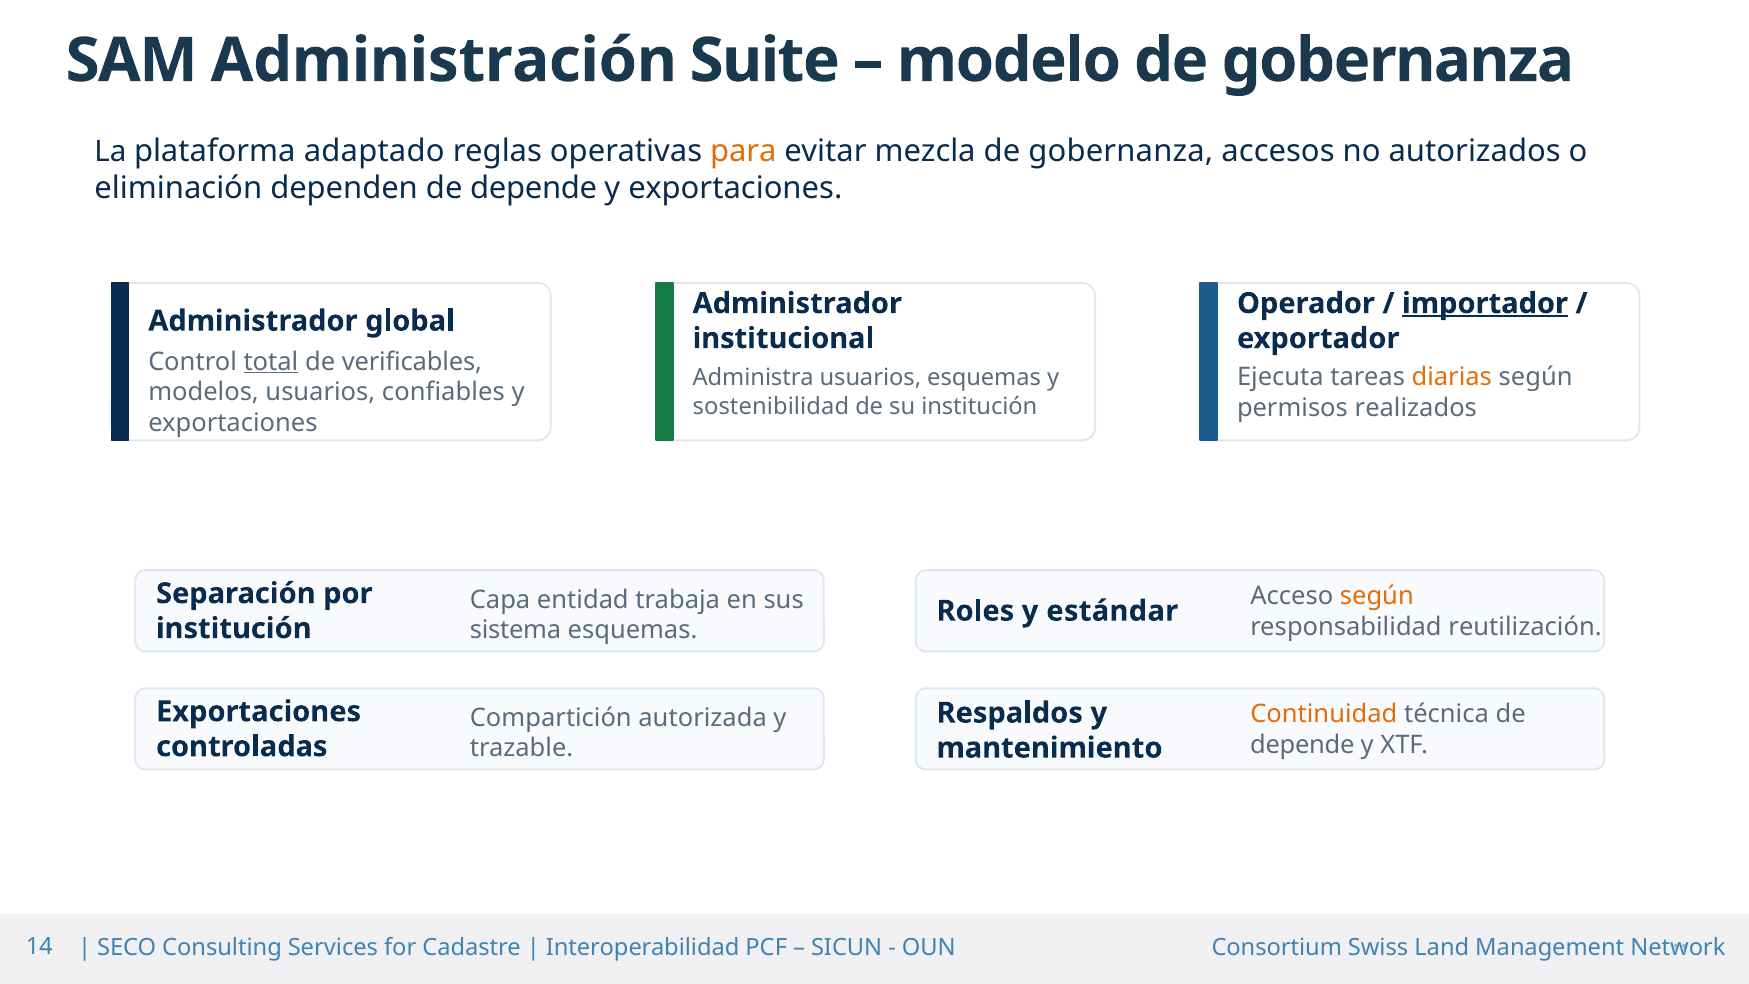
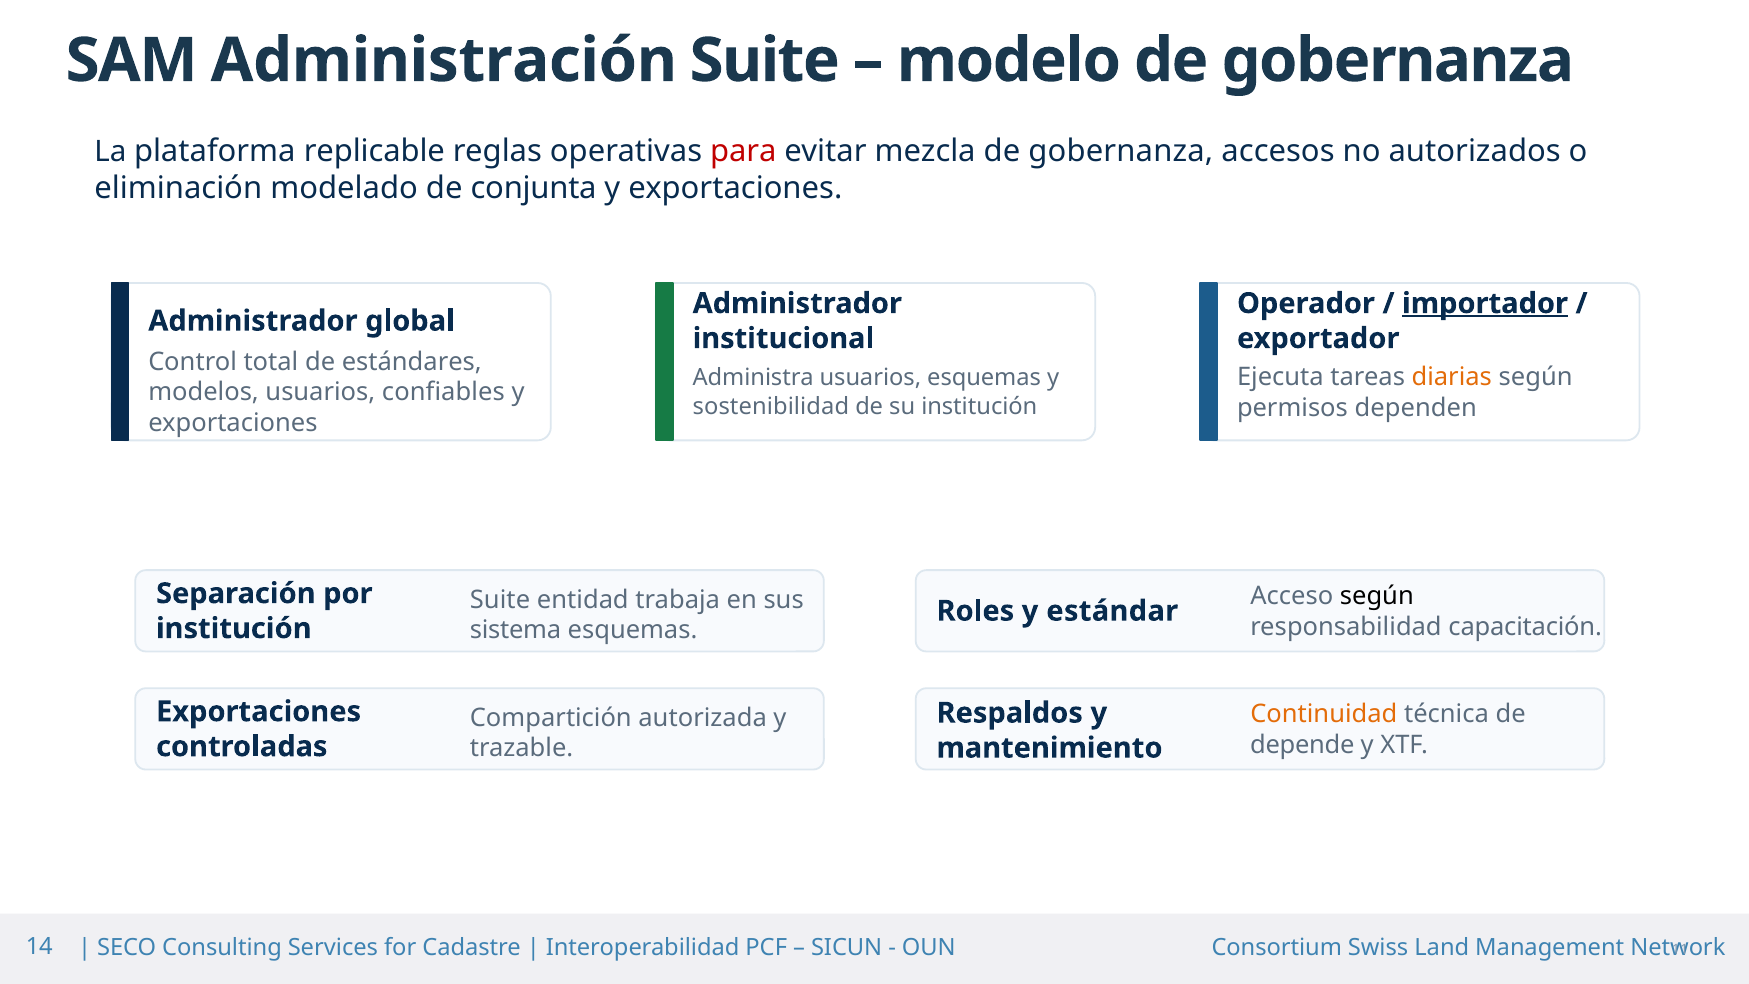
adaptado: adaptado -> replicable (374, 151)
para colour: orange -> red (743, 151)
dependen: dependen -> modelado (344, 188)
depende: depende -> conjunta (534, 188)
total underline: present -> none (271, 362)
verificables: verificables -> estándares (412, 362)
realizados: realizados -> dependen (1416, 408)
según colour: orange -> black (1377, 596)
Capa: Capa -> Suite (500, 600)
reutilización: reutilización -> capacitación (1525, 627)
